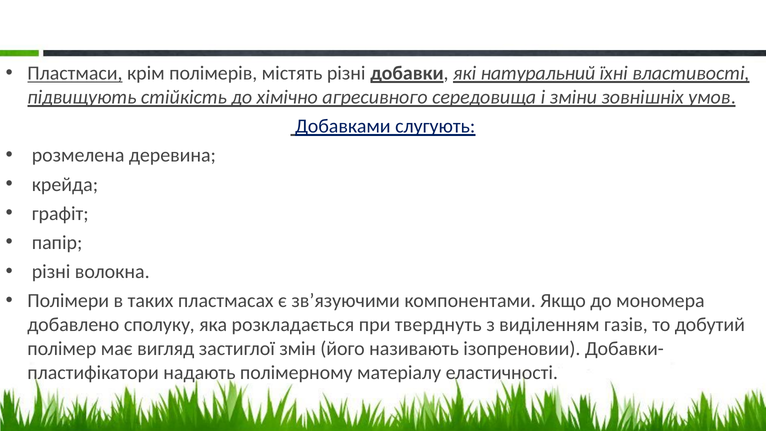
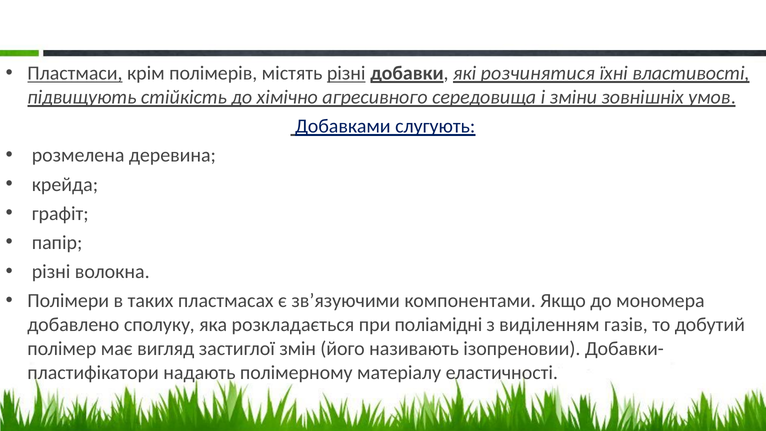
різні underline: none -> present (346, 73)
натуральний: натуральний -> розчинятися (538, 73)
тверднуть: тверднуть -> поліамідні (438, 325)
